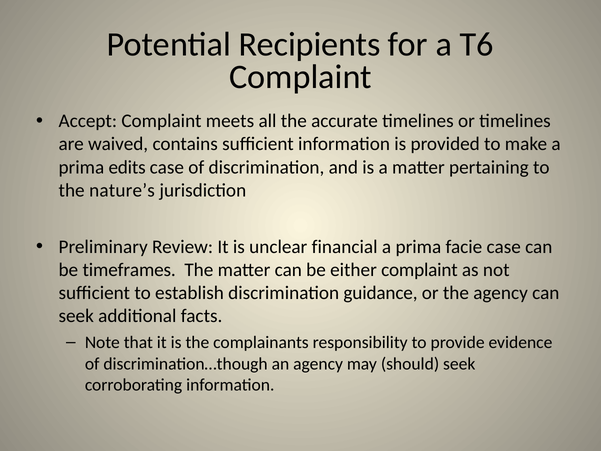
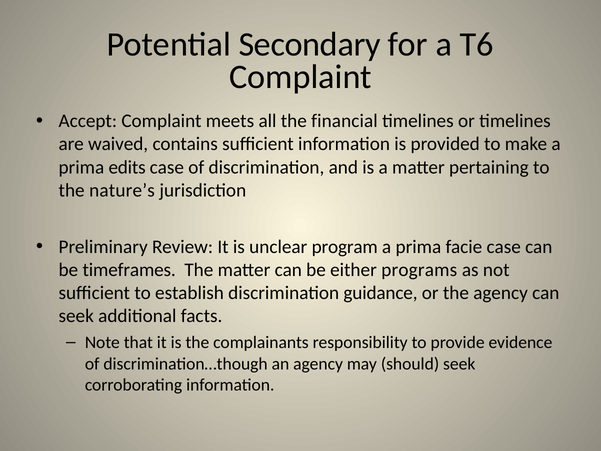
Recipients: Recipients -> Secondary (310, 44)
accurate: accurate -> financial (344, 121)
financial: financial -> program (345, 247)
either complaint: complaint -> programs (419, 270)
